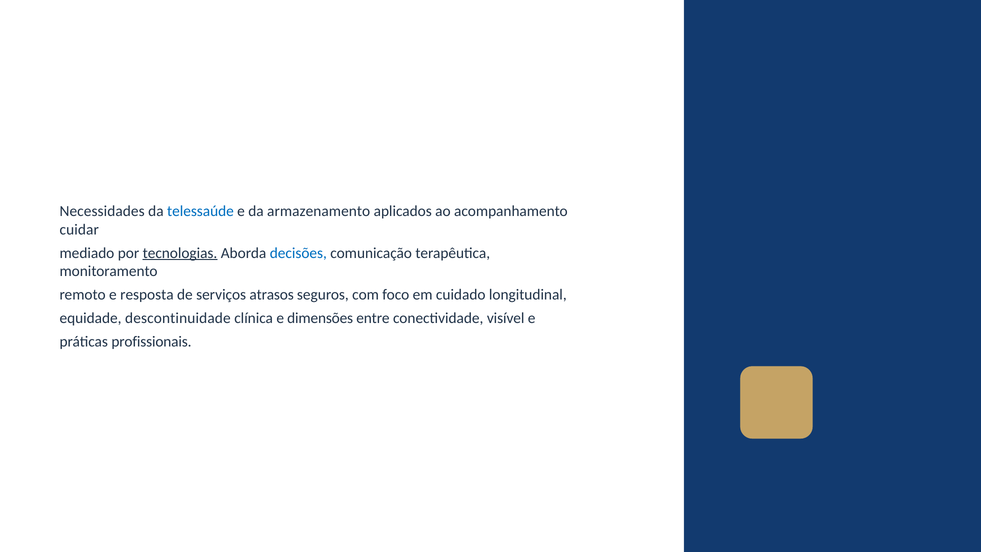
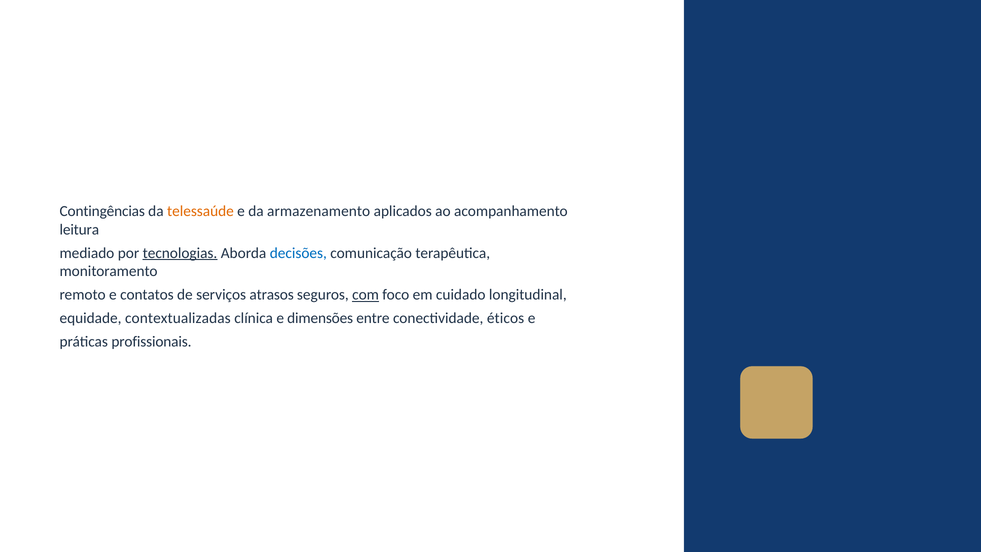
Necessidades: Necessidades -> Contingências (102, 211)
telessaúde colour: blue -> orange (200, 211)
cuidar: cuidar -> leitura (79, 229)
resposta: resposta -> contatos (147, 295)
com underline: none -> present (366, 295)
descontinuidade: descontinuidade -> contextualizadas (178, 318)
visível: visível -> éticos (506, 318)
